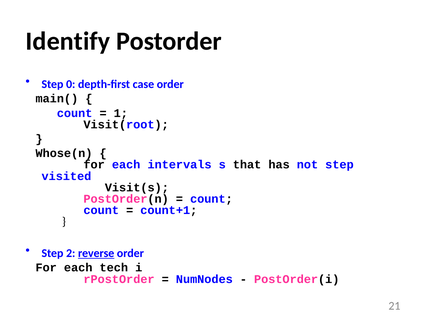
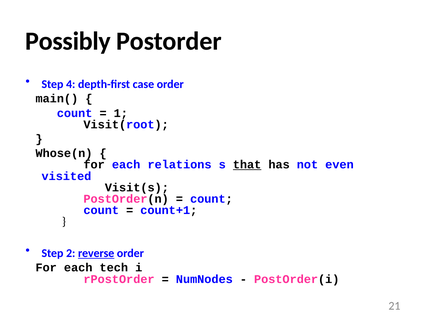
Identify: Identify -> Possibly (68, 41)
0: 0 -> 4 (71, 84)
intervals: intervals -> relations (180, 164)
that underline: none -> present (247, 164)
not step: step -> even (339, 164)
